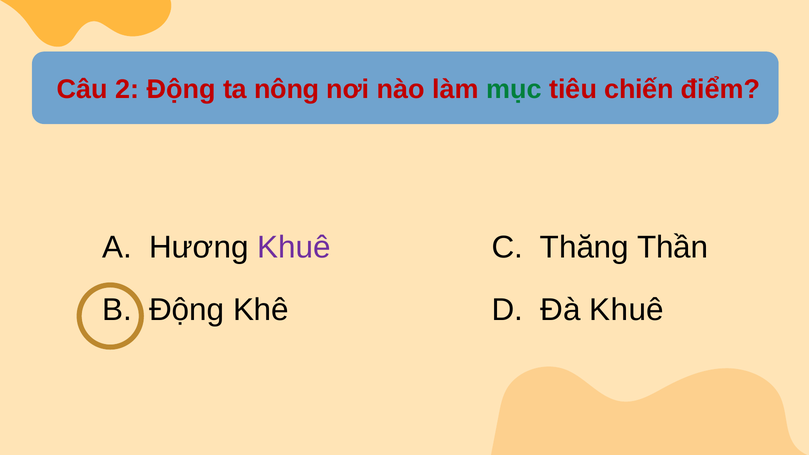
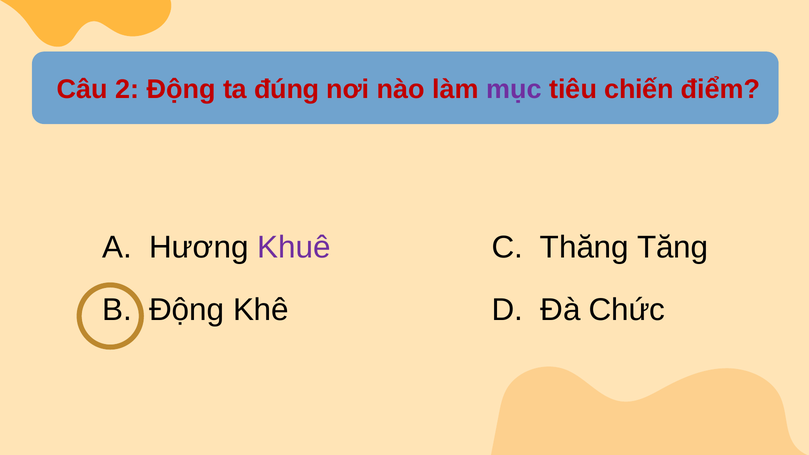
nông: nông -> đúng (287, 89)
mục colour: green -> purple (514, 89)
Thần: Thần -> Tăng (673, 248)
Đà Khuê: Khuê -> Chức (627, 310)
